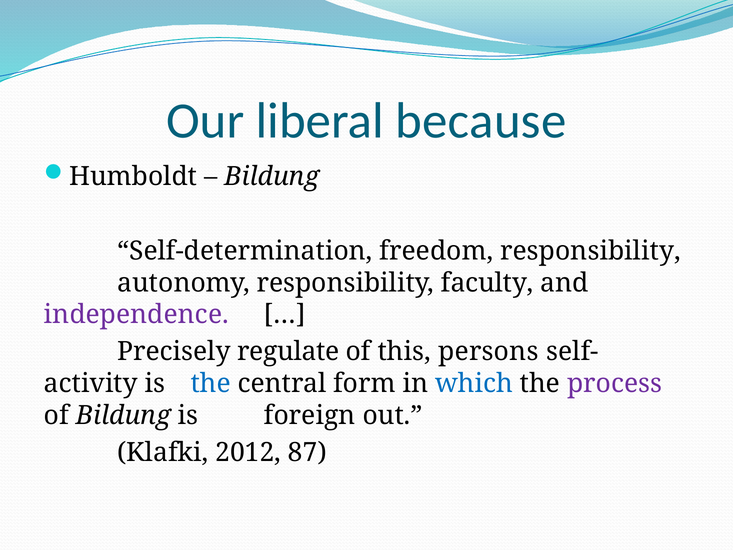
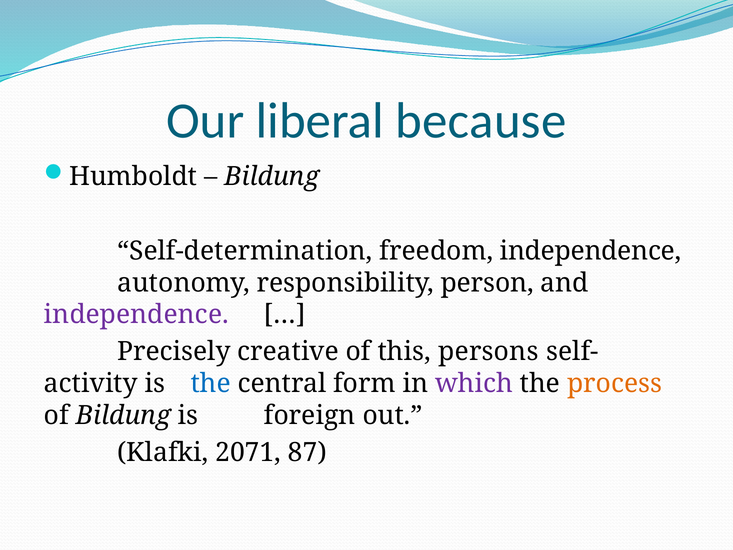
freedom responsibility: responsibility -> independence (591, 251)
faculty: faculty -> person (487, 283)
regulate: regulate -> creative (288, 352)
which colour: blue -> purple (474, 383)
process colour: purple -> orange (615, 383)
2012: 2012 -> 2071 (248, 452)
